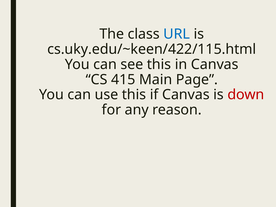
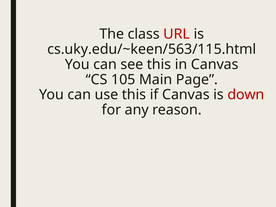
URL colour: blue -> red (177, 34)
cs.uky.edu/~keen/422/115.html: cs.uky.edu/~keen/422/115.html -> cs.uky.edu/~keen/563/115.html (152, 49)
415: 415 -> 105 (123, 80)
